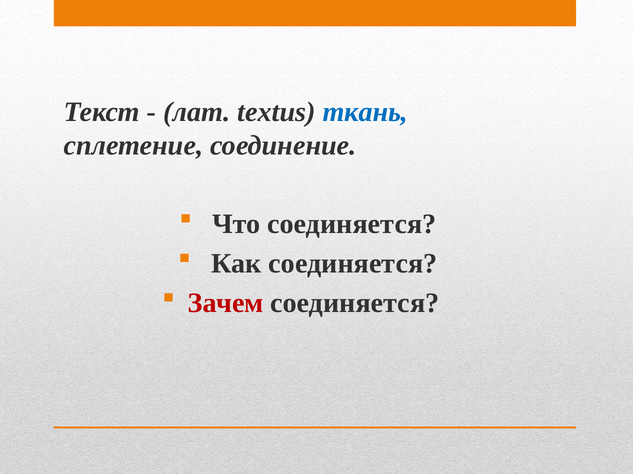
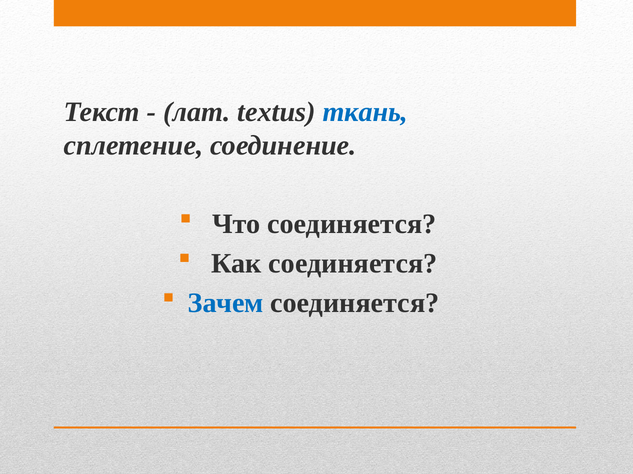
Зачем colour: red -> blue (226, 303)
